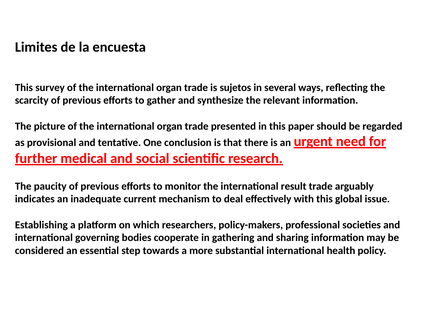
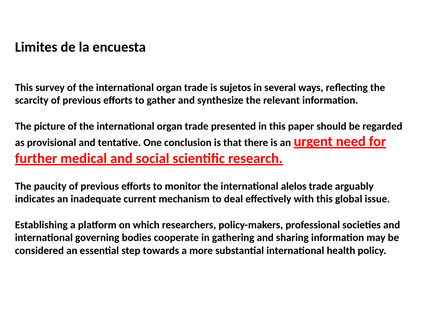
result: result -> alelos (294, 187)
